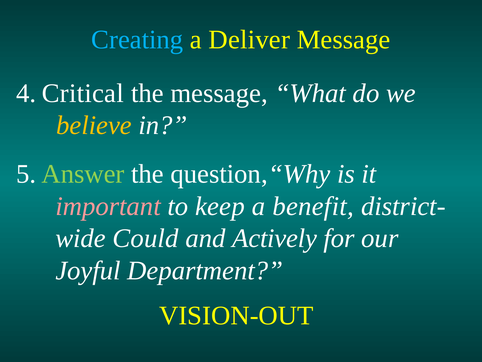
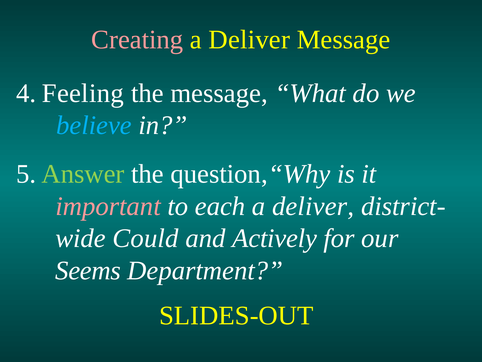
Creating colour: light blue -> pink (137, 39)
Critical: Critical -> Feeling (83, 93)
believe colour: yellow -> light blue (94, 125)
keep: keep -> each (220, 206)
benefit: benefit -> deliver (313, 206)
Joyful: Joyful -> Seems (88, 270)
VISION-OUT: VISION-OUT -> SLIDES-OUT (236, 315)
